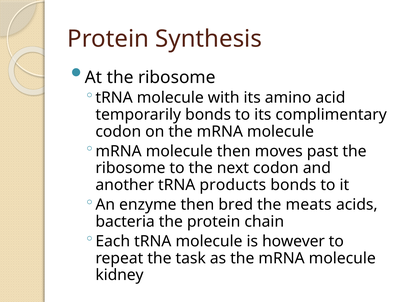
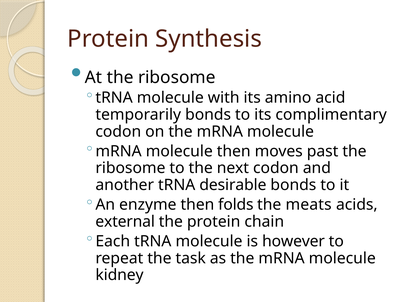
products: products -> desirable (233, 185)
bred: bred -> folds (236, 205)
bacteria: bacteria -> external (125, 222)
